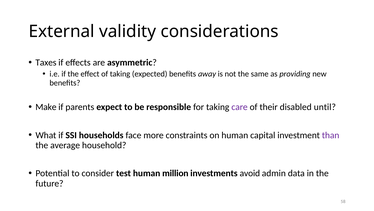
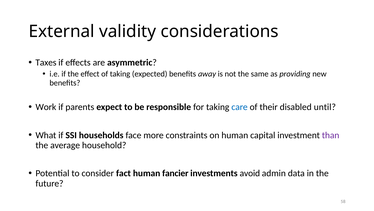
Make: Make -> Work (46, 107)
care colour: purple -> blue (240, 107)
test: test -> fact (123, 173)
million: million -> fancier (175, 173)
